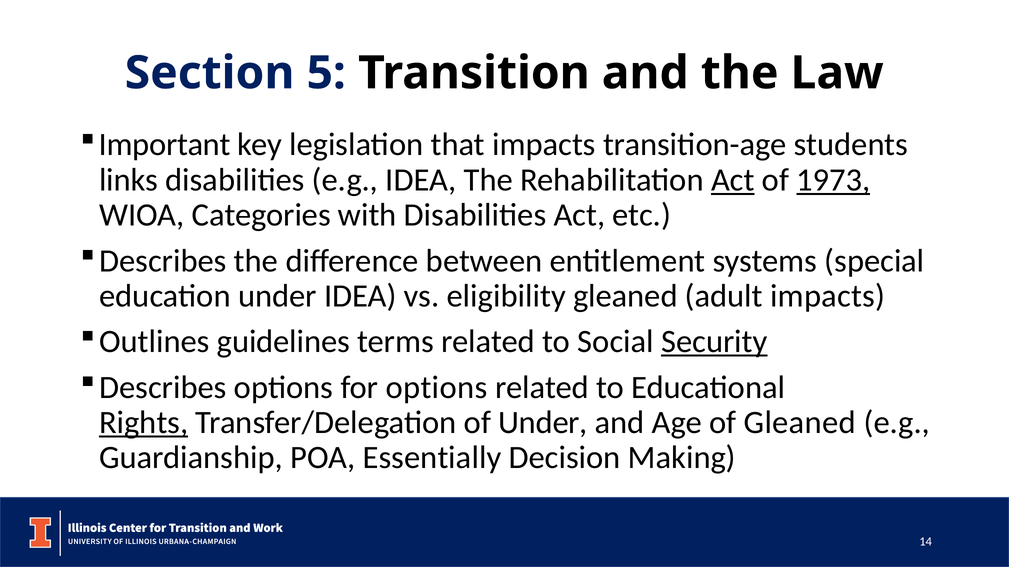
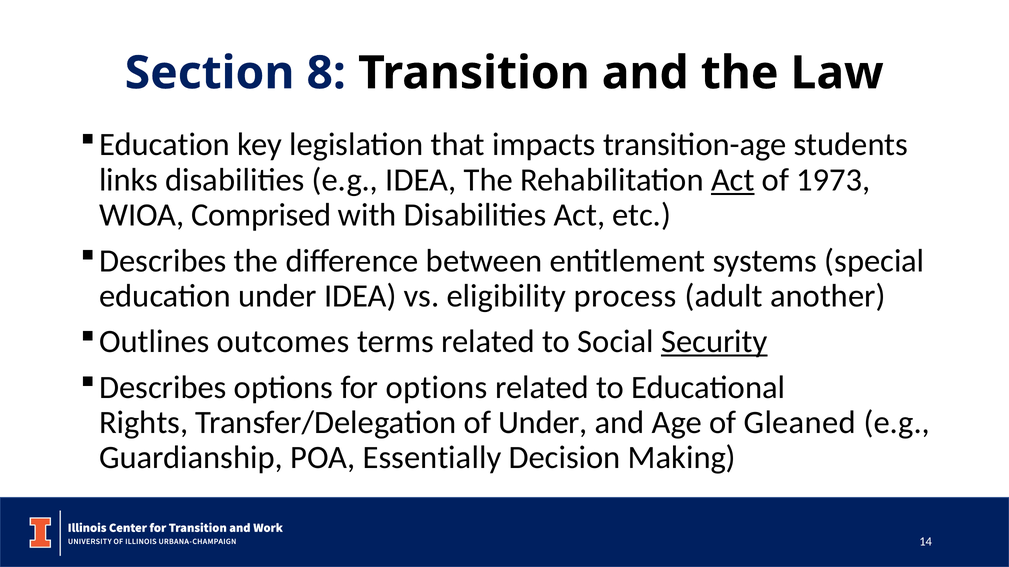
5: 5 -> 8 (326, 73)
Important: Important -> Education (165, 145)
1973 underline: present -> none (833, 180)
Categories: Categories -> Comprised (261, 215)
eligibility gleaned: gleaned -> process (625, 296)
adult impacts: impacts -> another (828, 296)
guidelines: guidelines -> outcomes (283, 342)
Rights underline: present -> none (144, 423)
